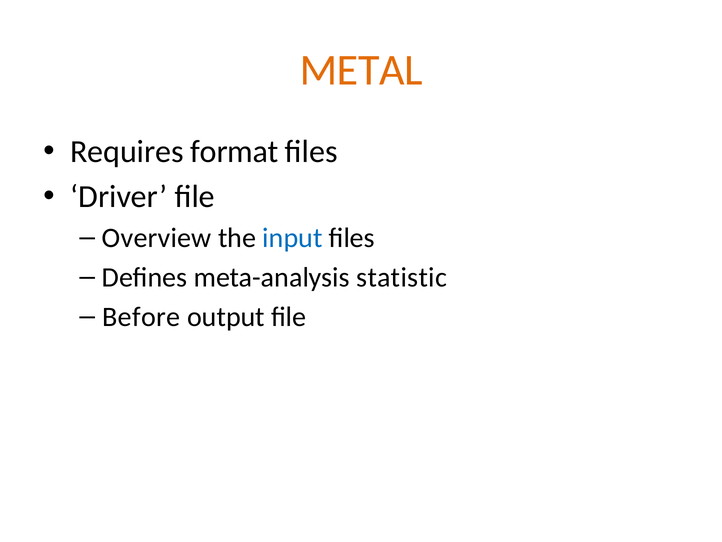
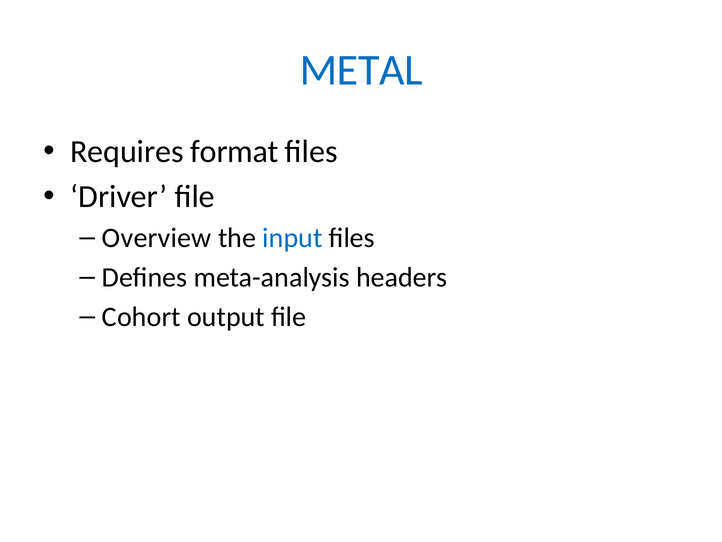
METAL colour: orange -> blue (361, 70)
statistic: statistic -> headers (402, 277)
Before: Before -> Cohort (141, 317)
